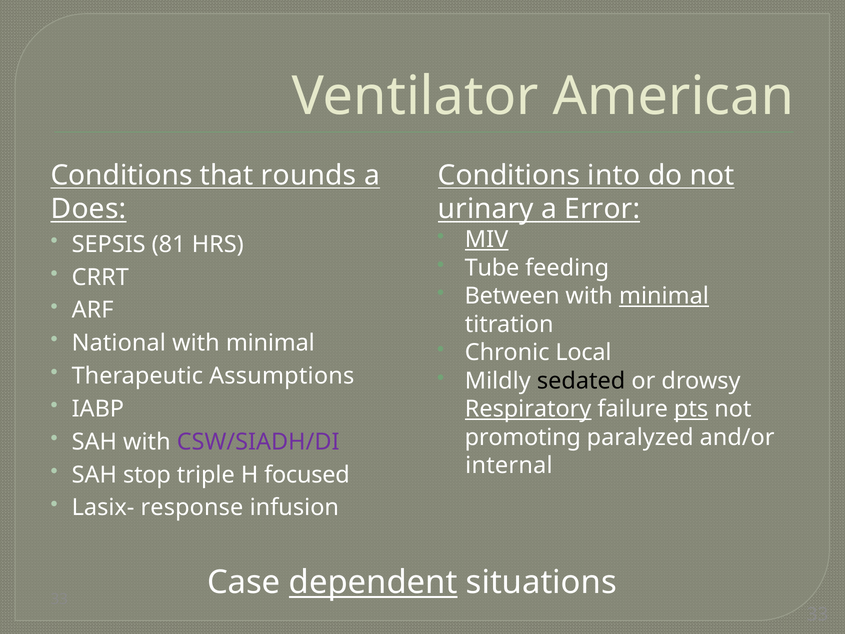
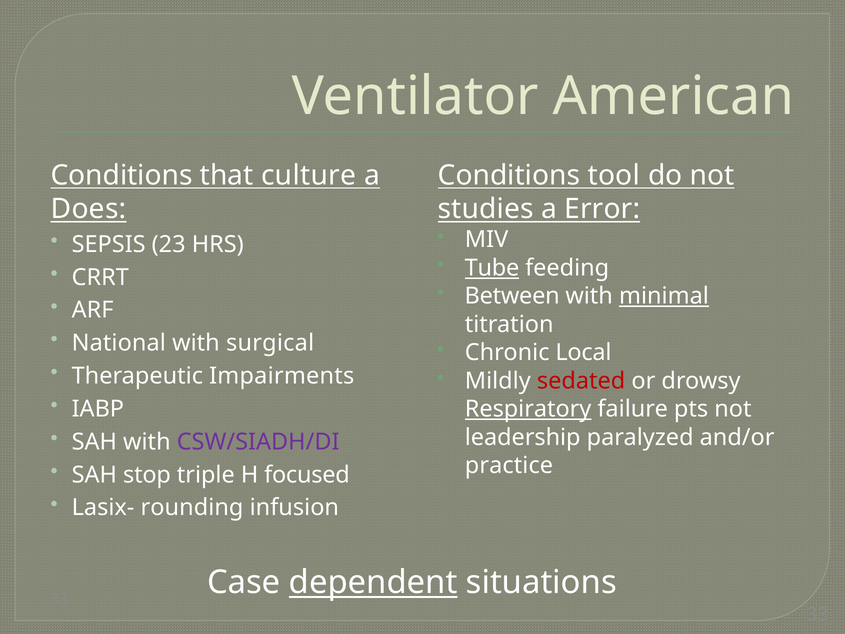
rounds: rounds -> culture (309, 175)
into: into -> tool (614, 175)
urinary: urinary -> studies (486, 209)
MIV underline: present -> none (487, 240)
81: 81 -> 23 (169, 244)
Tube underline: none -> present (492, 268)
minimal: minimal -> surgical (270, 343)
Assumptions: Assumptions -> Impairments (282, 376)
sedated colour: black -> red (581, 381)
pts underline: present -> none (691, 409)
promoting: promoting -> leadership (523, 437)
internal: internal -> practice (509, 465)
response: response -> rounding (192, 508)
